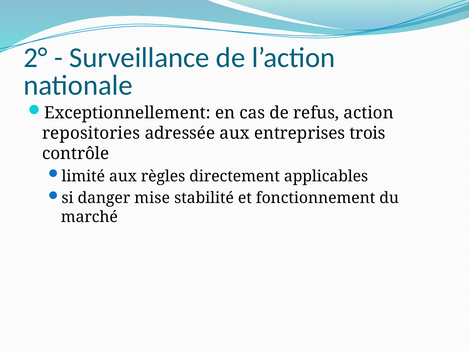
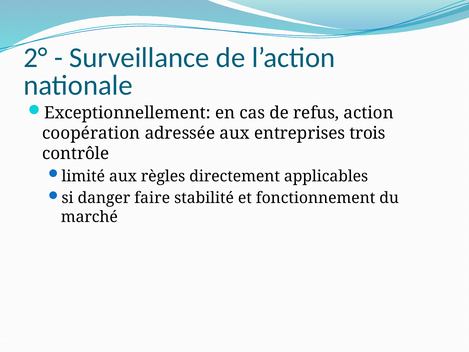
repositories: repositories -> coopération (91, 133)
mise: mise -> faire (152, 198)
